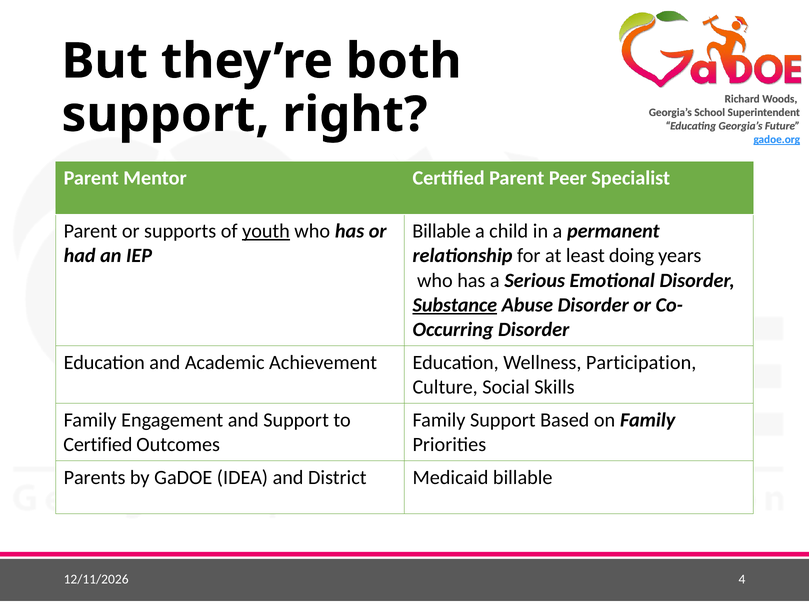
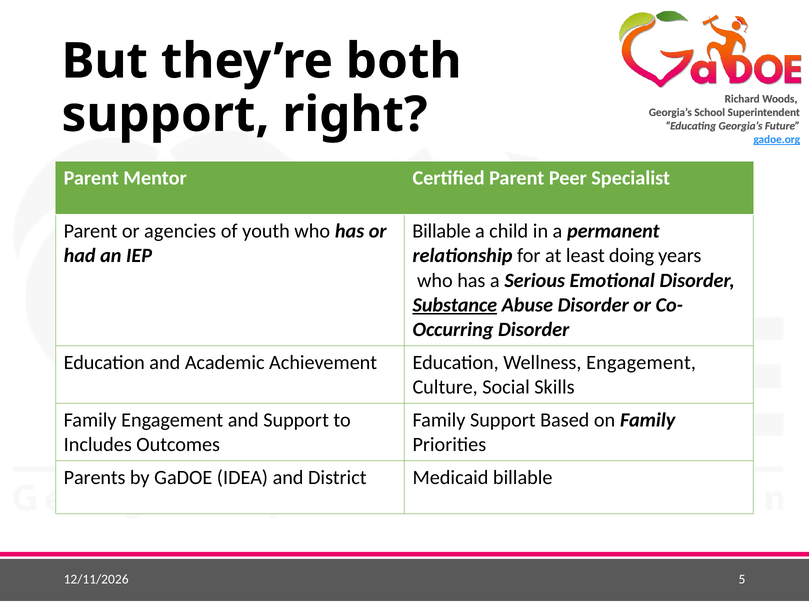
supports: supports -> agencies (180, 231)
youth underline: present -> none (266, 231)
Wellness Participation: Participation -> Engagement (641, 362)
Certified: Certified -> Includes (98, 445)
4: 4 -> 5 (742, 579)
